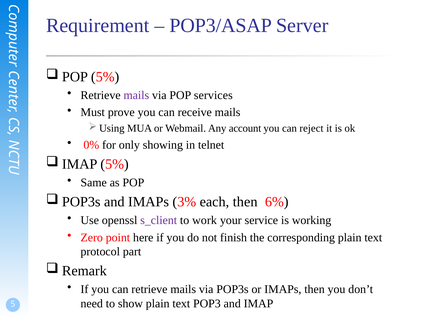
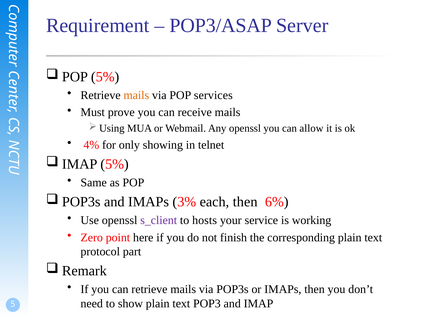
mails colour: purple -> orange (136, 95)
Any account: account -> openssl (245, 128)
reject: reject -> allow (311, 128)
0%: 0% -> 4% (91, 145)
work: work -> hosts (205, 220)
